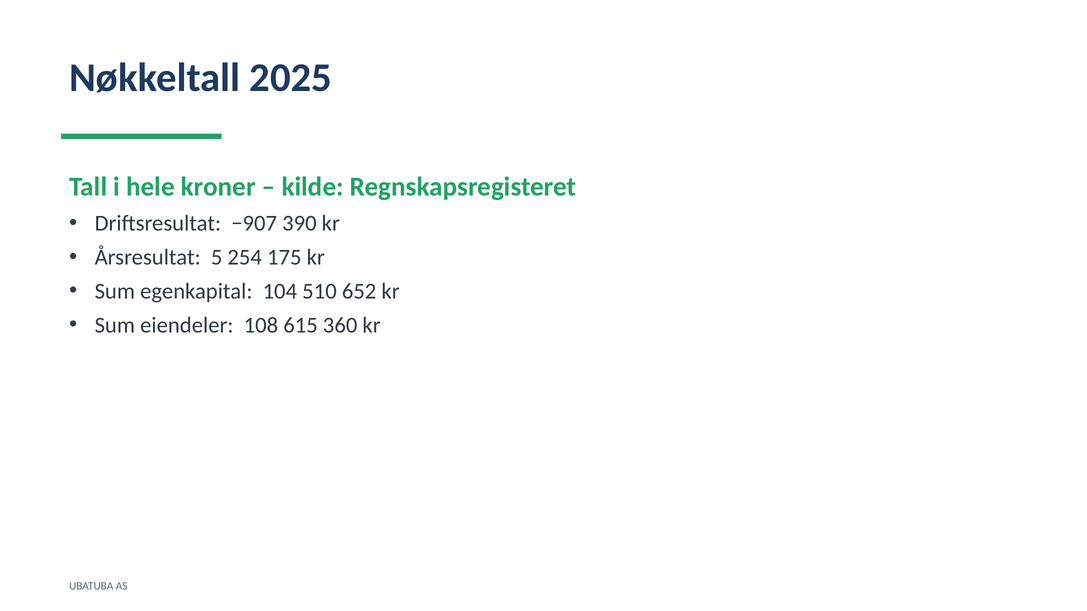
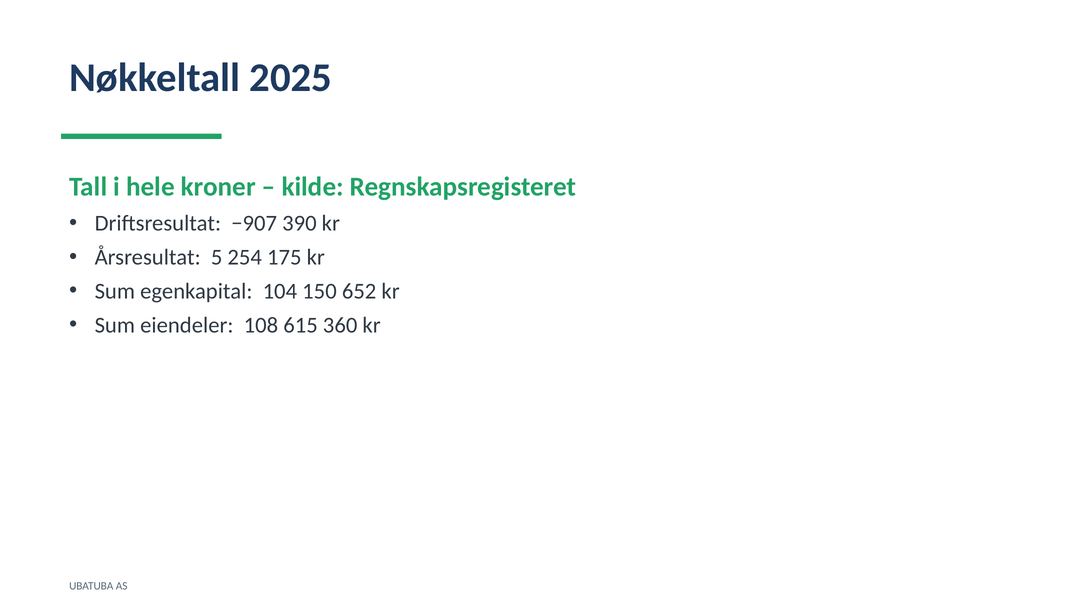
510: 510 -> 150 (319, 291)
